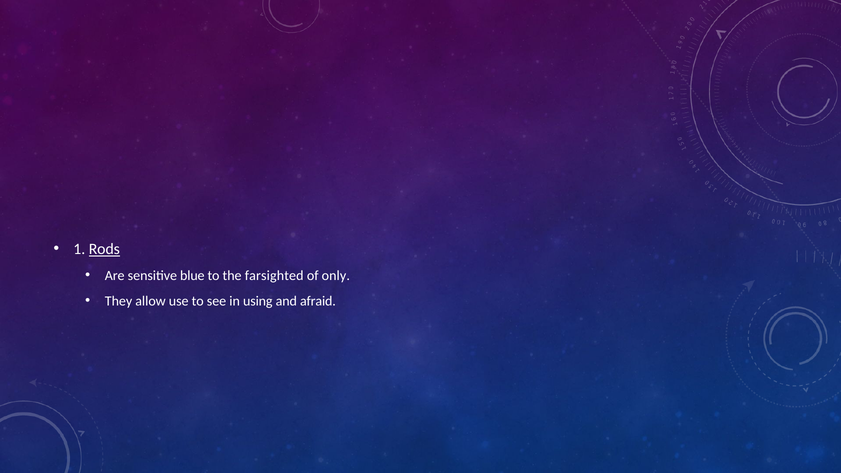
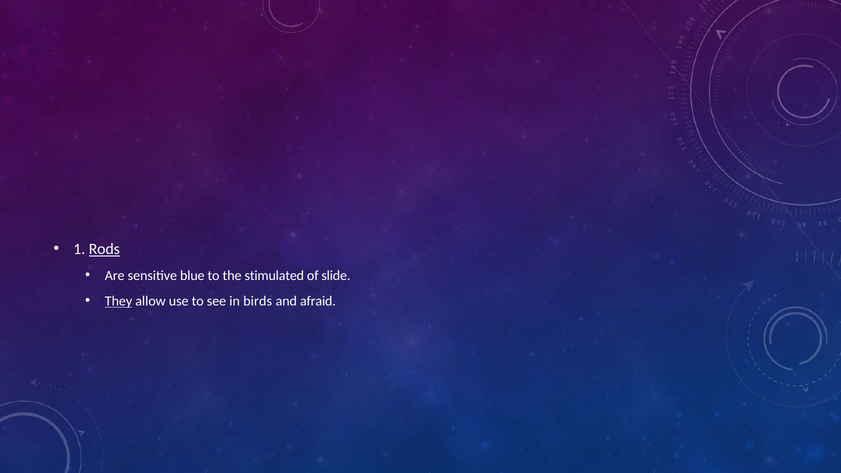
farsighted: farsighted -> stimulated (274, 276)
only: only -> slide (336, 276)
They underline: none -> present (119, 301)
using: using -> birds (258, 301)
